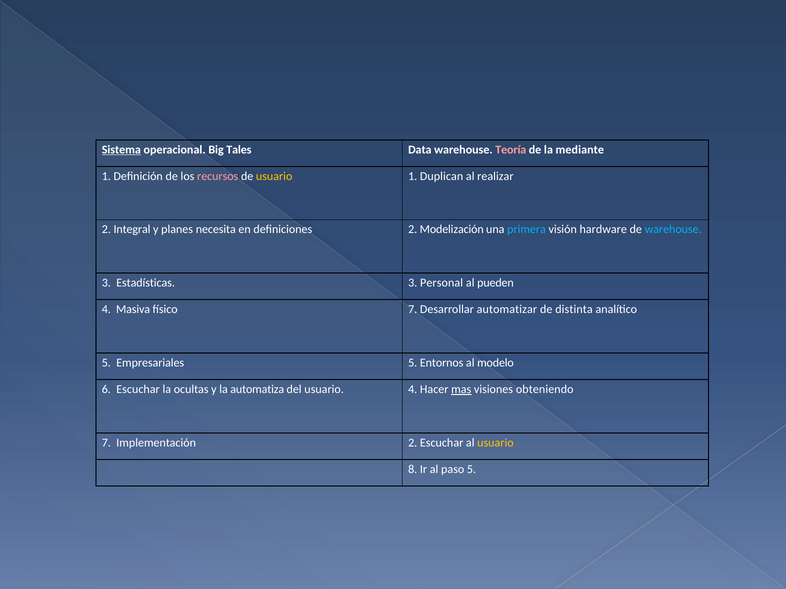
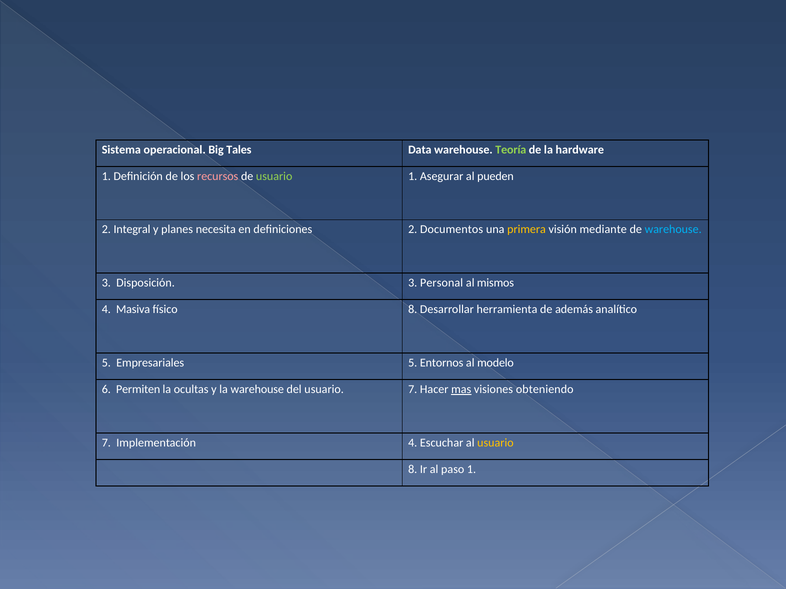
Sistema underline: present -> none (121, 150)
Teoría colour: pink -> light green (511, 150)
mediante: mediante -> hardware (580, 150)
usuario colour: yellow -> light green (274, 176)
Duplican: Duplican -> Asegurar (442, 176)
realizar: realizar -> pueden (495, 176)
Modelización: Modelización -> Documentos (452, 230)
primera colour: light blue -> yellow (527, 230)
hardware: hardware -> mediante (603, 230)
Estadísticas: Estadísticas -> Disposición (146, 283)
pueden: pueden -> mismos (495, 283)
físico 7: 7 -> 8 (413, 310)
automatizar: automatizar -> herramienta (507, 310)
distinta: distinta -> además (574, 310)
6 Escuchar: Escuchar -> Permiten (138, 390)
la automatiza: automatiza -> warehouse (257, 390)
usuario 4: 4 -> 7 (413, 390)
Implementación 2: 2 -> 4 (413, 443)
paso 5: 5 -> 1 (472, 470)
